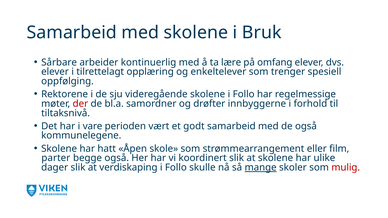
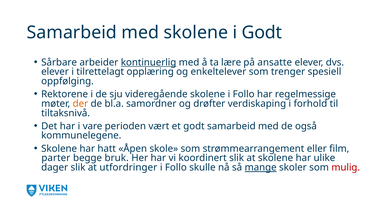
i Bruk: Bruk -> Godt (262, 33)
kontinuerlig underline: none -> present (149, 62)
omfang: omfang -> ansatte (275, 62)
der colour: red -> orange (80, 104)
innbyggerne: innbyggerne -> verdiskaping (257, 104)
begge også: også -> bruk (117, 158)
verdiskaping: verdiskaping -> utfordringer (128, 168)
